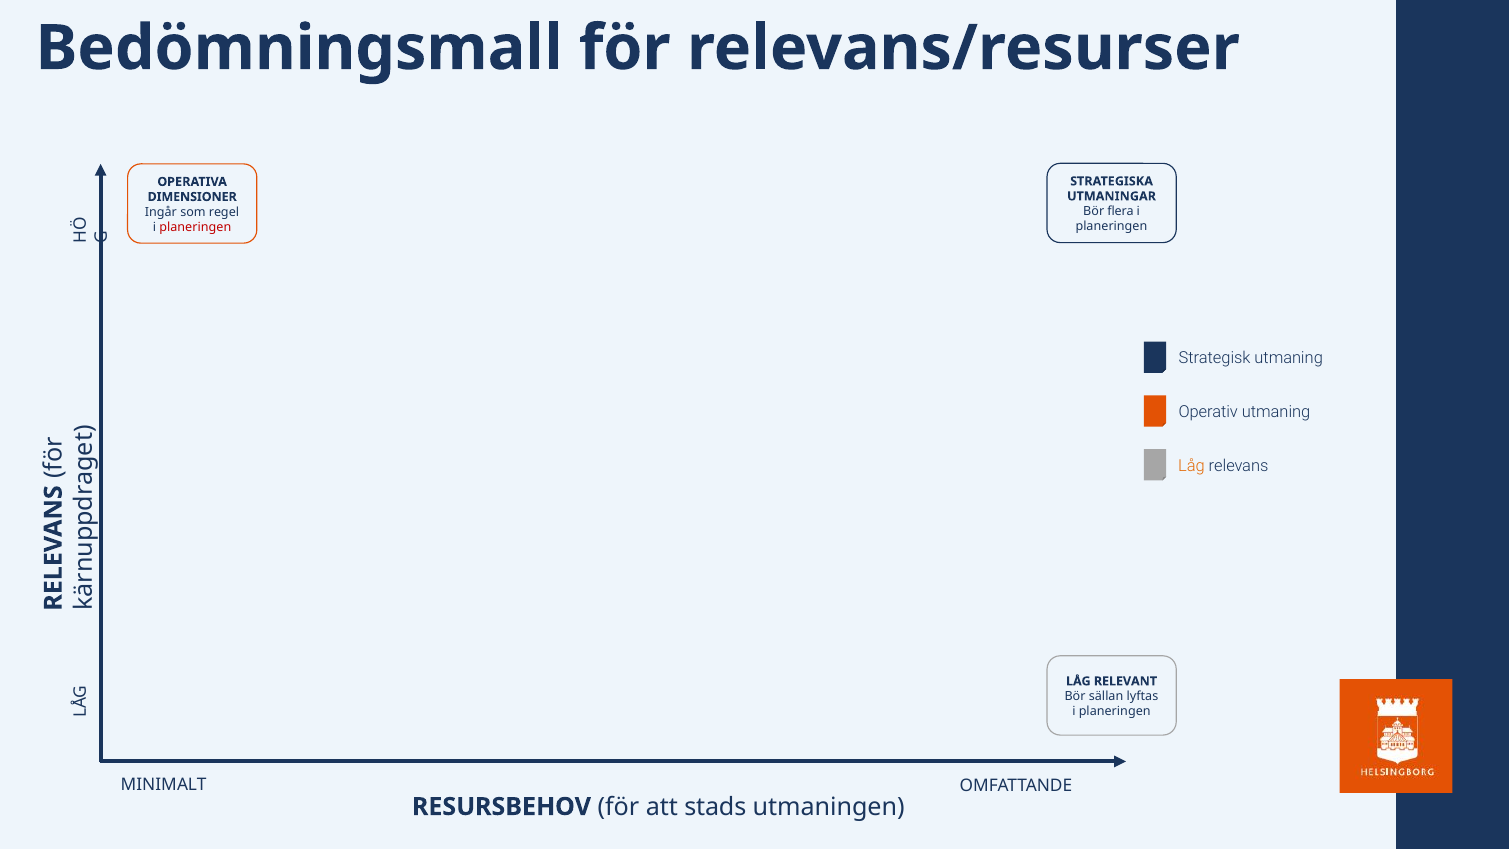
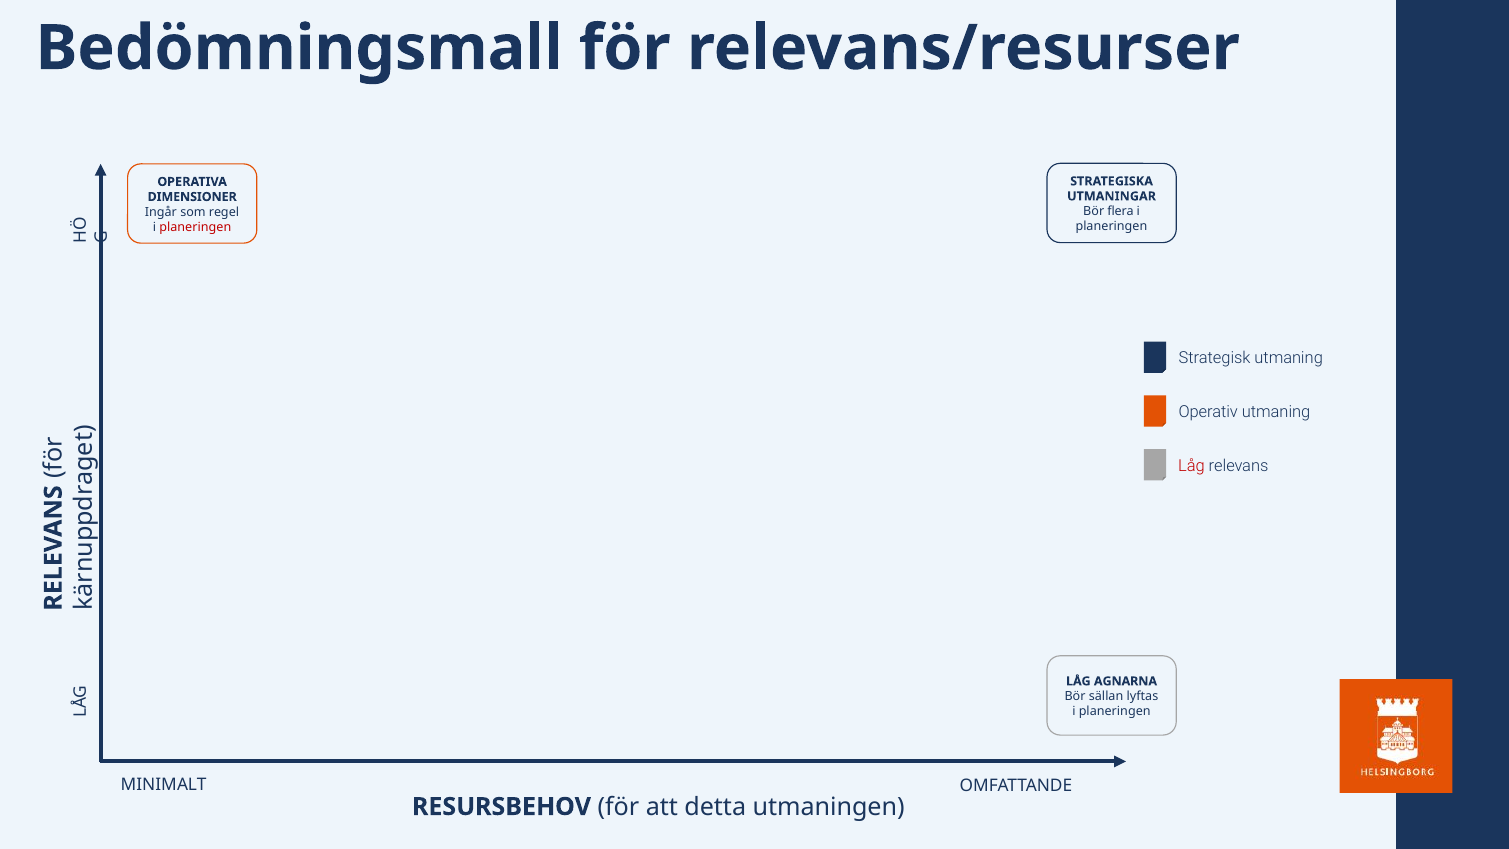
Låg colour: orange -> red (1191, 465)
RELEVANT: RELEVANT -> AGNARNA (1125, 681)
stads: stads -> detta (715, 807)
